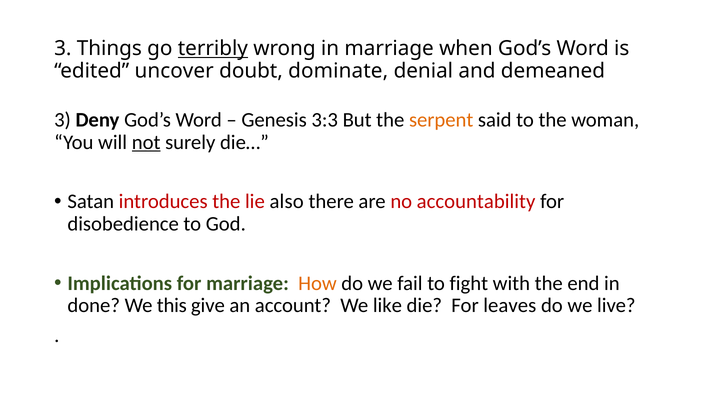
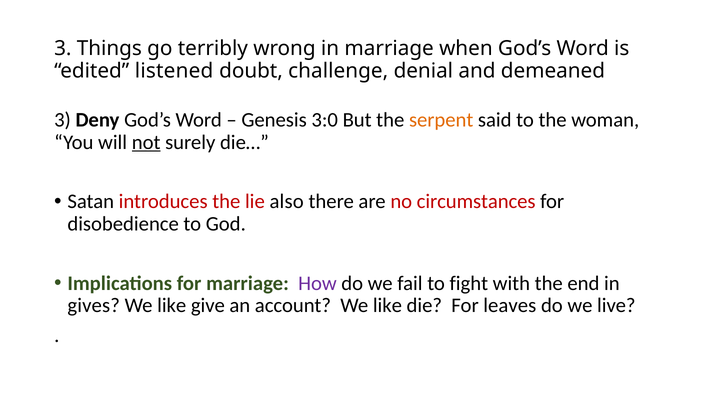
terribly underline: present -> none (213, 49)
uncover: uncover -> listened (174, 71)
dominate: dominate -> challenge (338, 71)
3:3: 3:3 -> 3:0 (325, 120)
accountability: accountability -> circumstances (476, 202)
How colour: orange -> purple (317, 284)
done: done -> gives (94, 306)
this: this -> like (172, 306)
